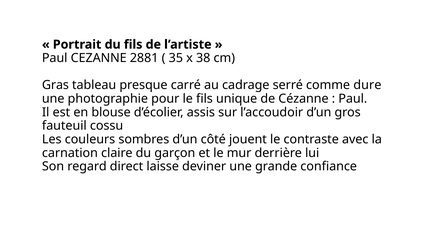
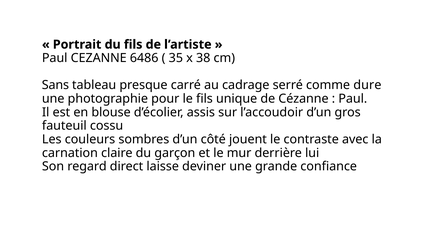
2881: 2881 -> 6486 (144, 58)
Gras: Gras -> Sans (55, 85)
